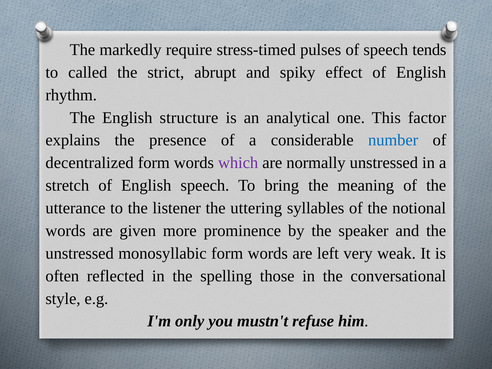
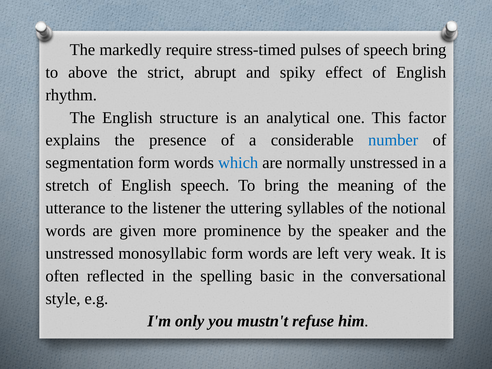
speech tends: tends -> bring (429, 50)
called: called -> above (88, 72)
decentralized: decentralized -> segmentation (90, 163)
which colour: purple -> blue (238, 163)
those: those -> basic (277, 276)
